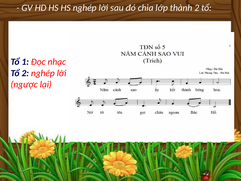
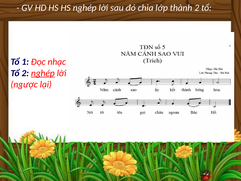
nghép underline: none -> present (43, 73)
